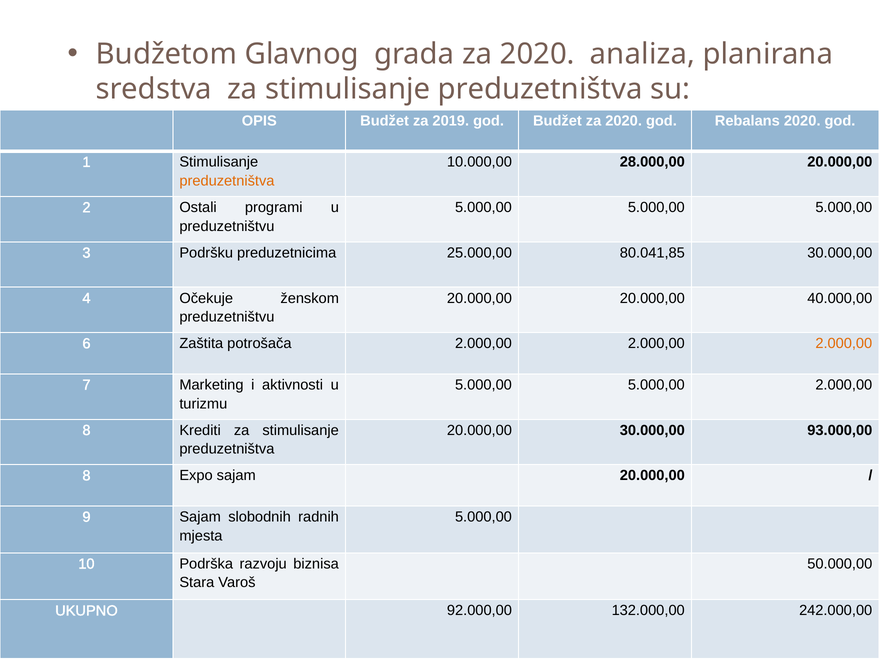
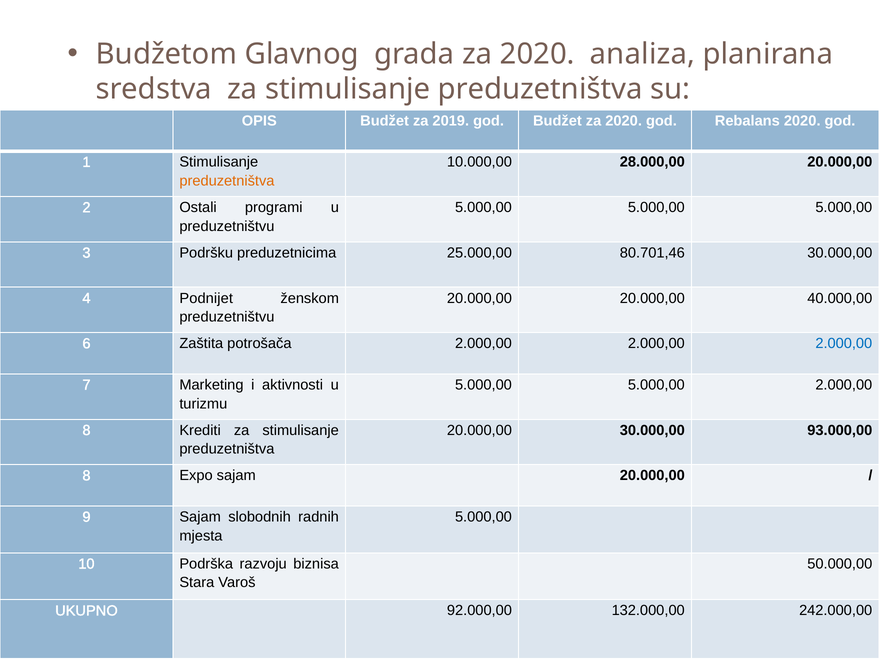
80.041,85: 80.041,85 -> 80.701,46 (652, 253)
Očekuje: Očekuje -> Podnijet (206, 298)
2.000,00 colour: orange -> blue (844, 344)
